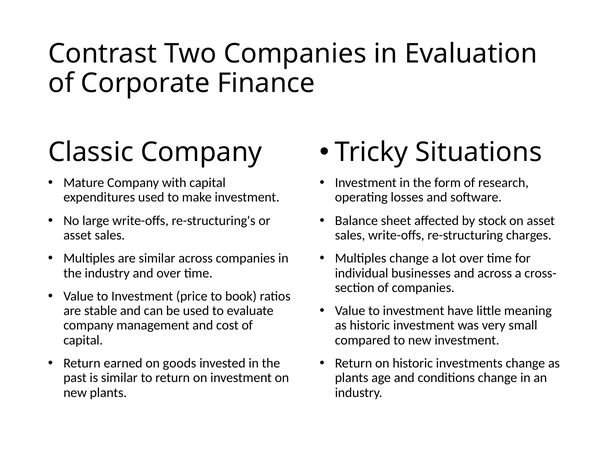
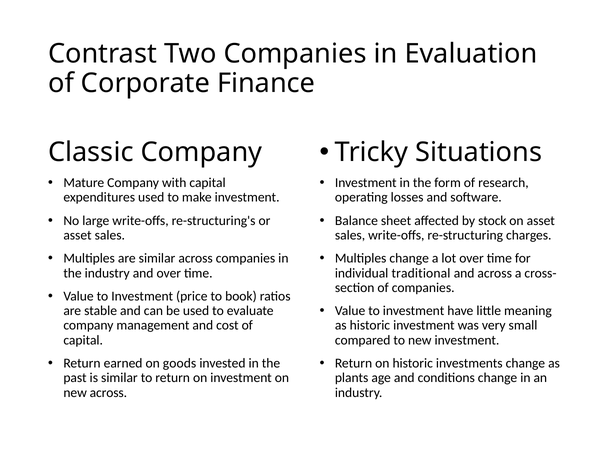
businesses: businesses -> traditional (421, 273)
new plants: plants -> across (108, 392)
